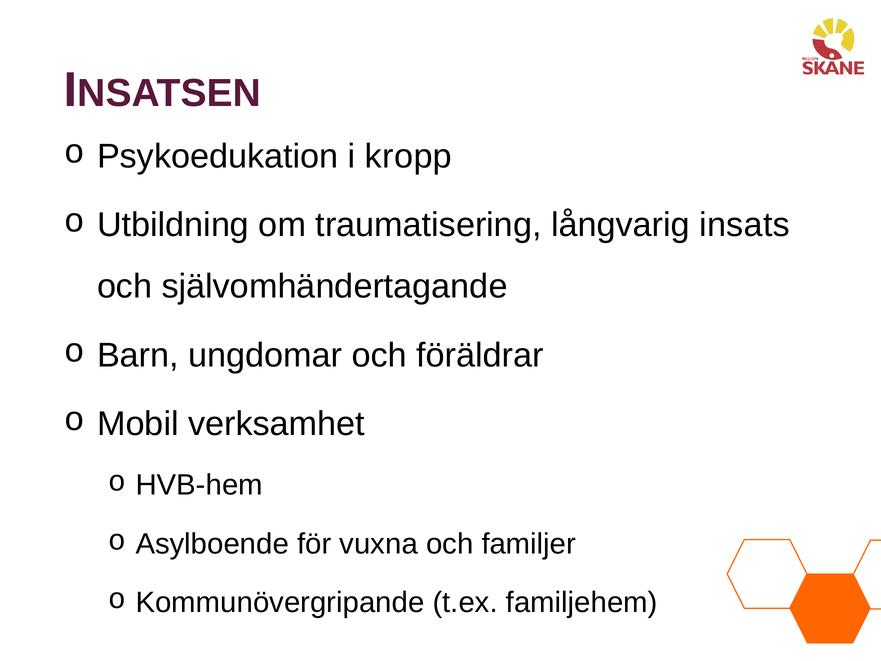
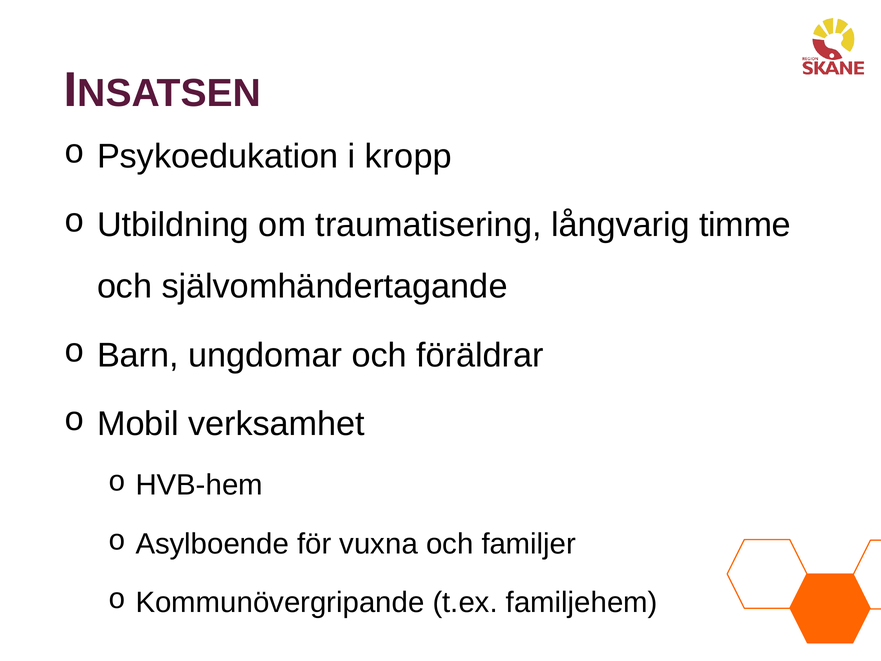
insats: insats -> timme (745, 225)
